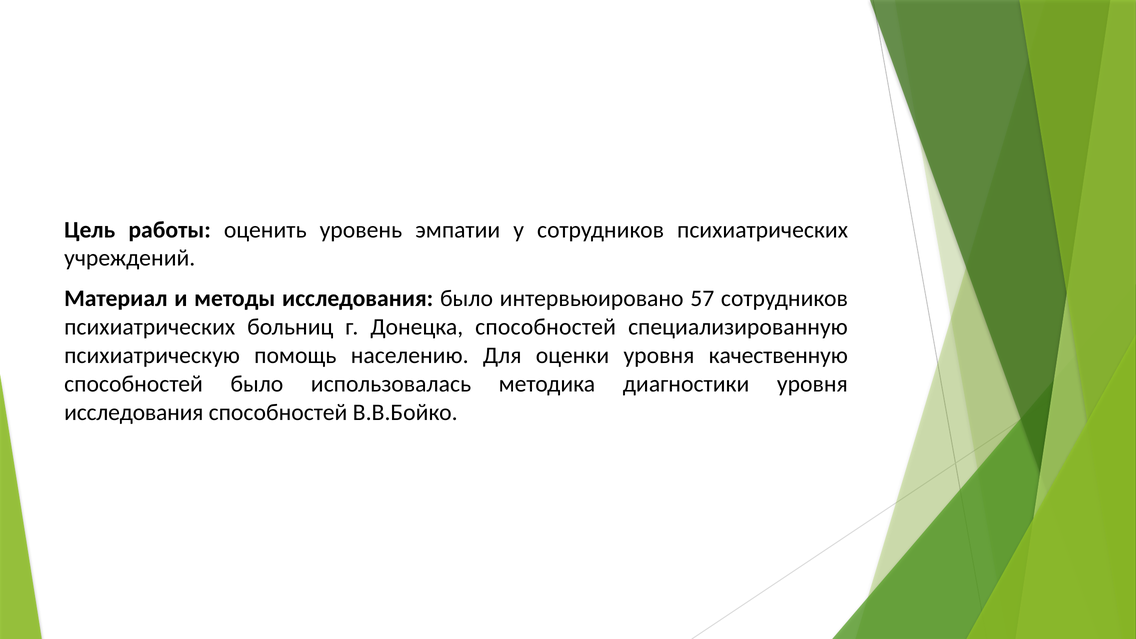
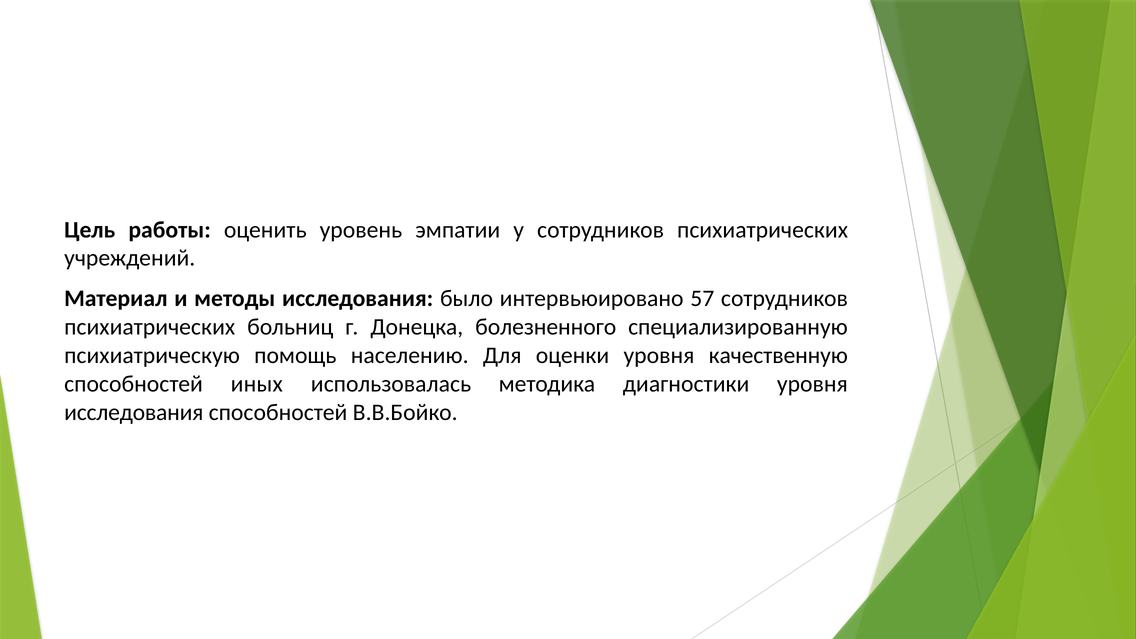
Донецка способностей: способностей -> болезненного (546, 327)
способностей было: было -> иных (257, 384)
